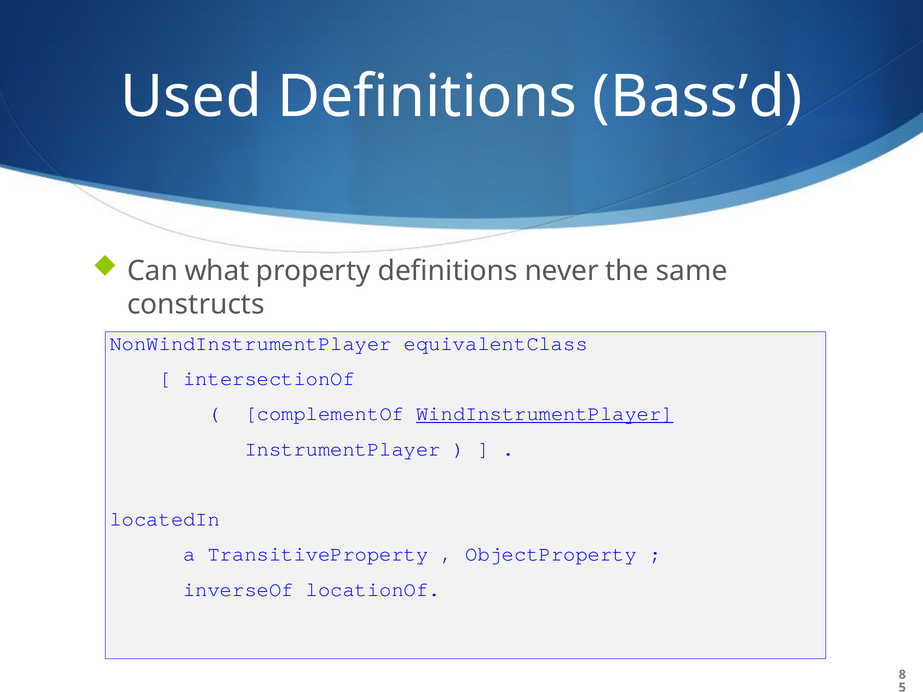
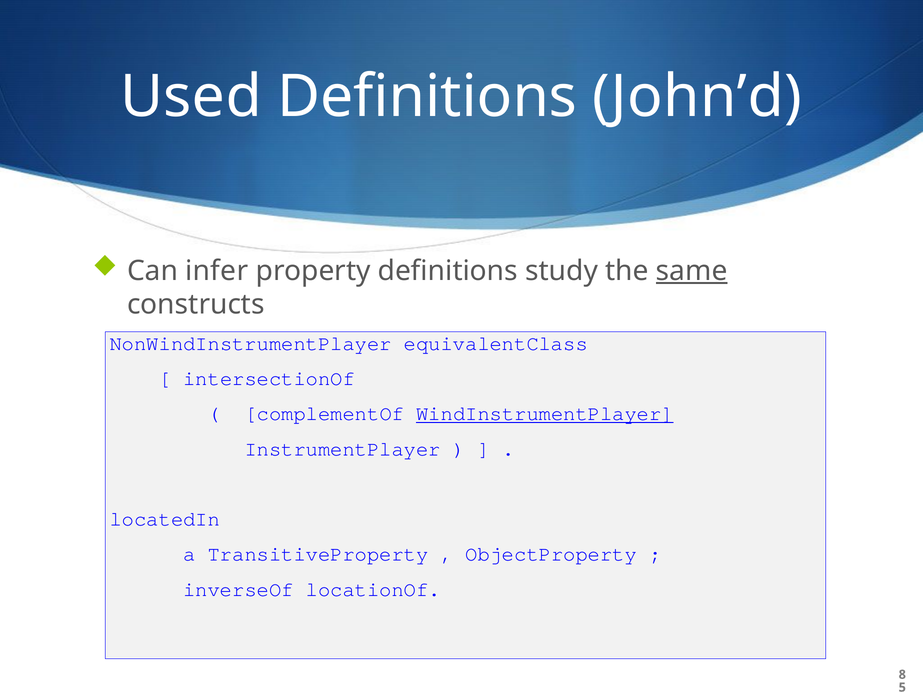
Bass’d: Bass’d -> John’d (697, 97)
what: what -> infer (217, 271)
never: never -> study (562, 271)
same underline: none -> present (692, 271)
